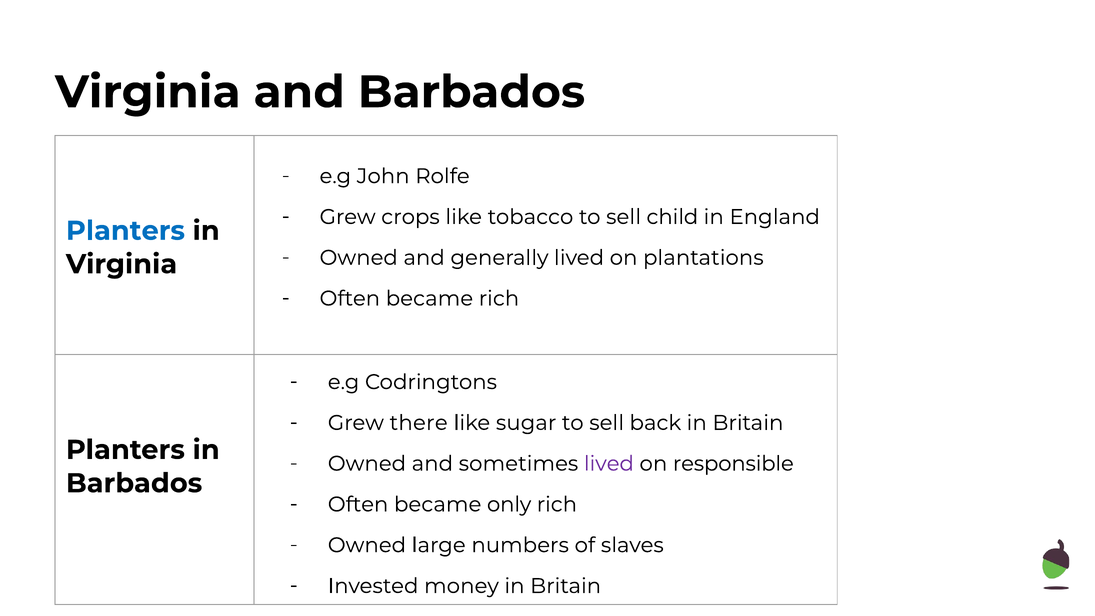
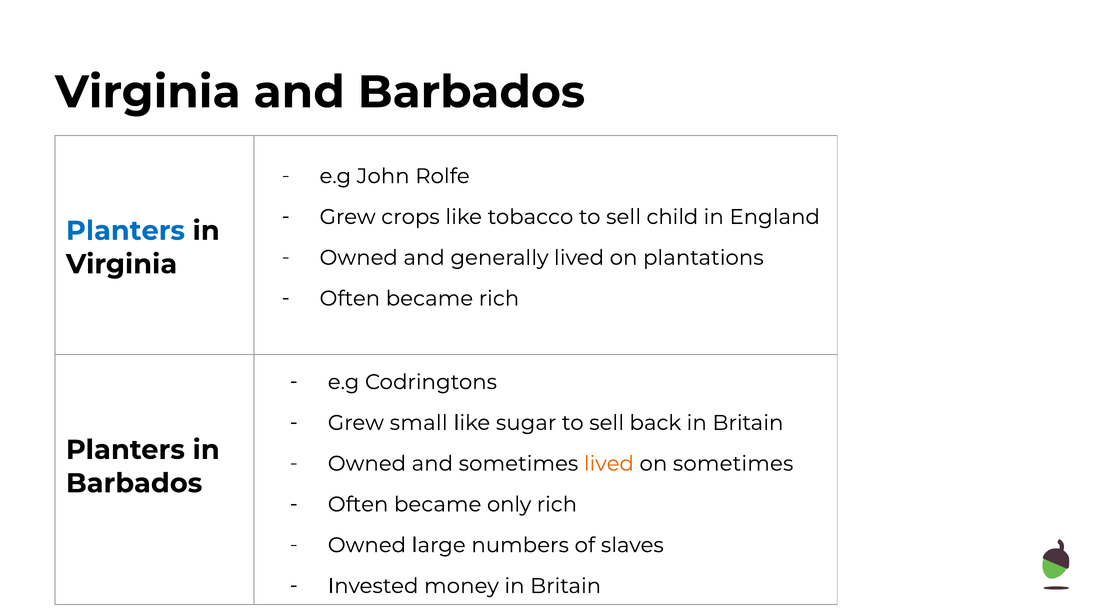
there: there -> small (419, 423)
lived colour: purple -> orange (609, 464)
on responsible: responsible -> sometimes (733, 464)
